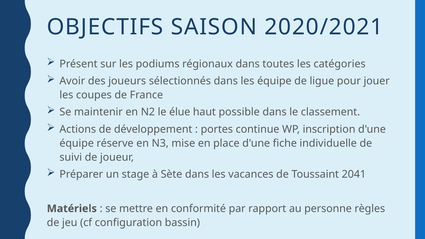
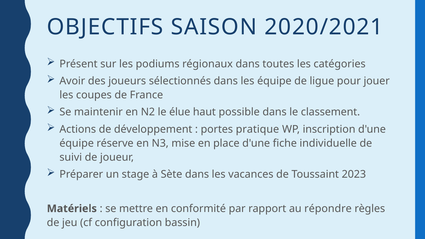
continue: continue -> pratique (257, 129)
2041: 2041 -> 2023 (354, 174)
personne: personne -> répondre (328, 209)
